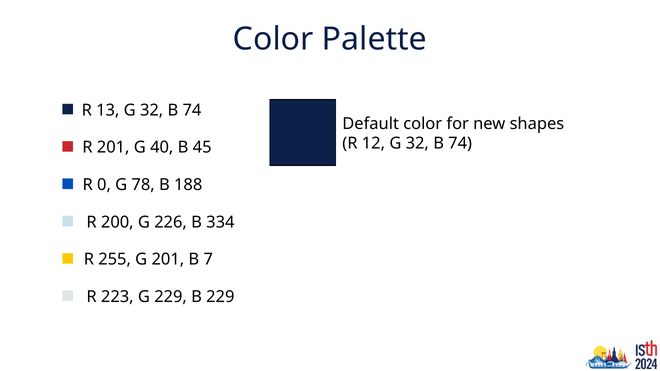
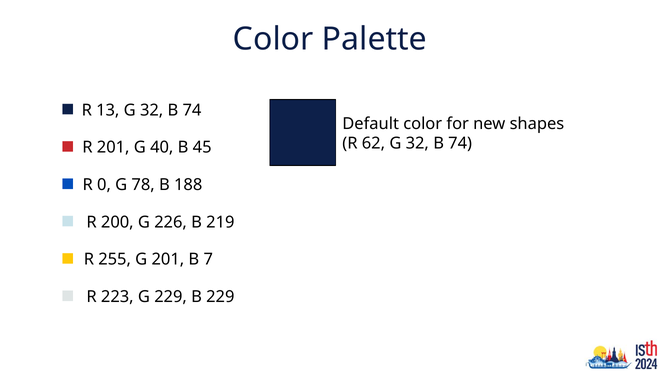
12: 12 -> 62 (373, 144)
334: 334 -> 219 (220, 222)
